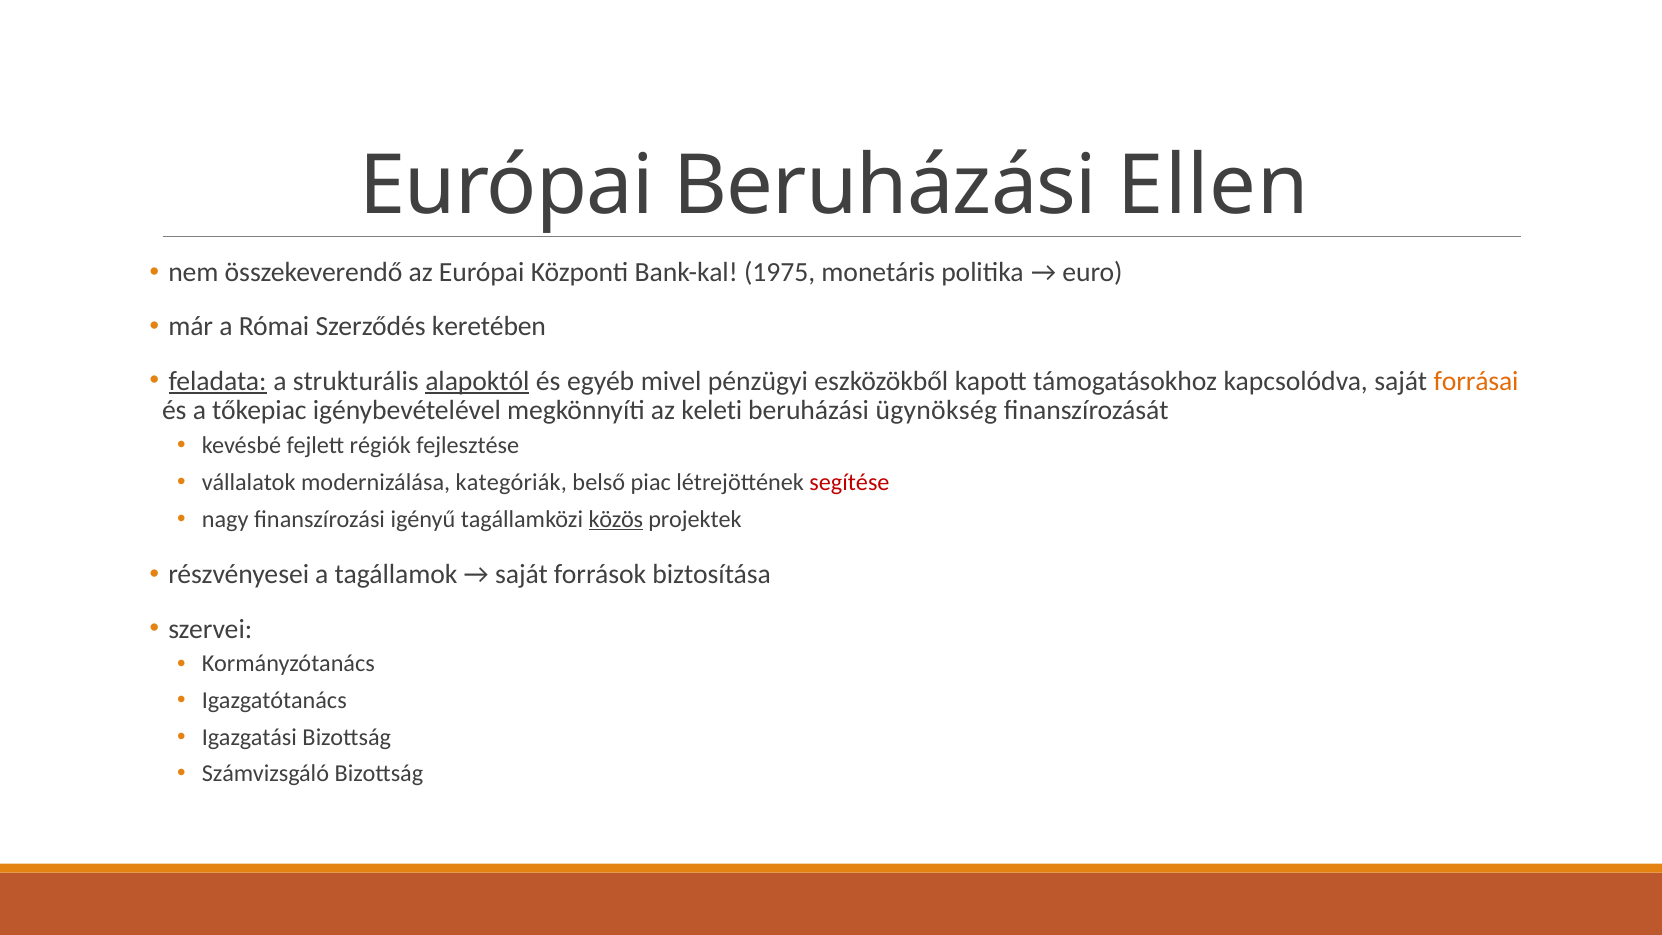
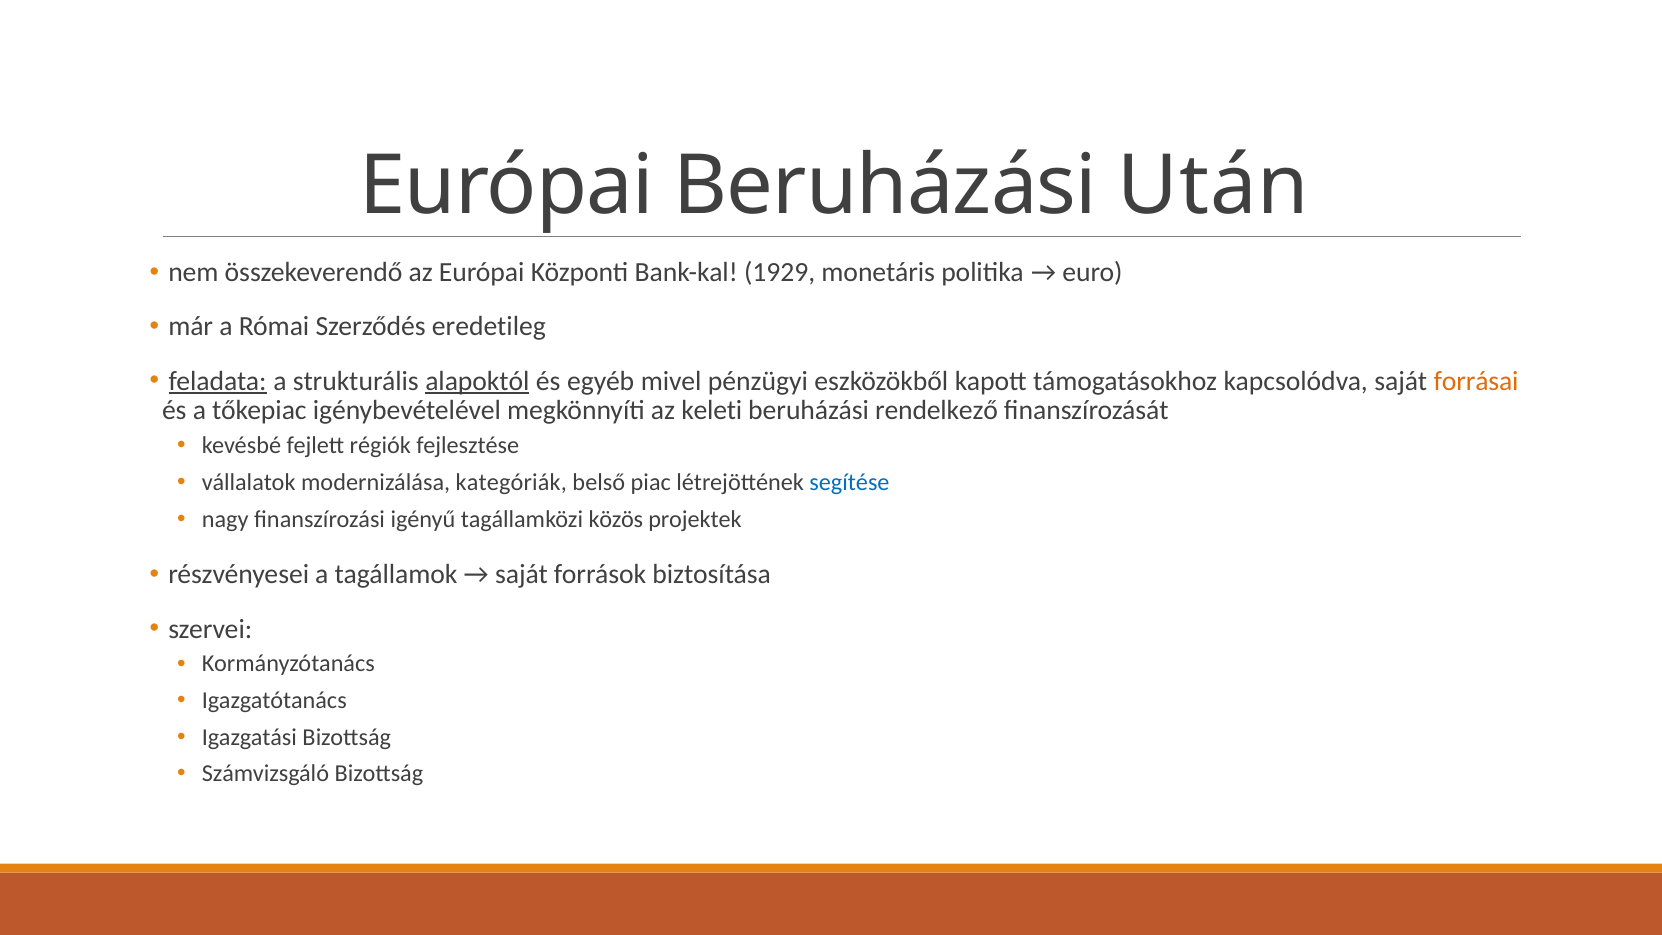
Ellen: Ellen -> Után (1213, 186)
1975: 1975 -> 1929 (780, 273)
keretében: keretében -> eredetileg (489, 327)
ügynökség: ügynökség -> rendelkező (937, 411)
segítése colour: red -> blue (849, 482)
közös underline: present -> none (616, 519)
